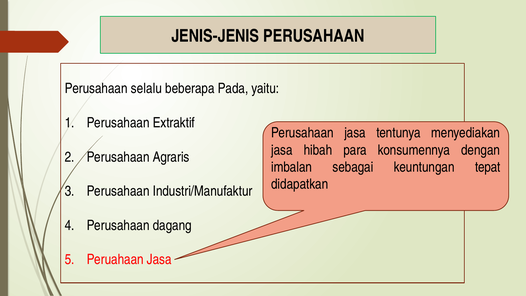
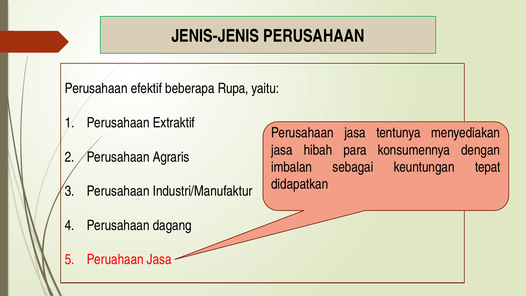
selalu: selalu -> efektif (146, 89)
Pada: Pada -> Rupa (233, 89)
